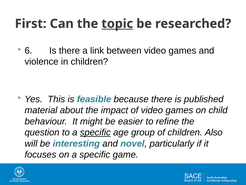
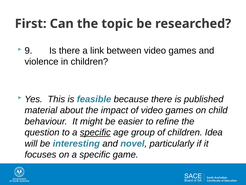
topic underline: present -> none (117, 24)
6: 6 -> 9 (28, 50)
Also: Also -> Idea (214, 132)
